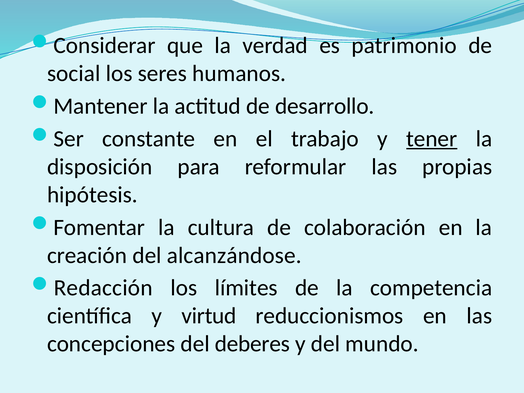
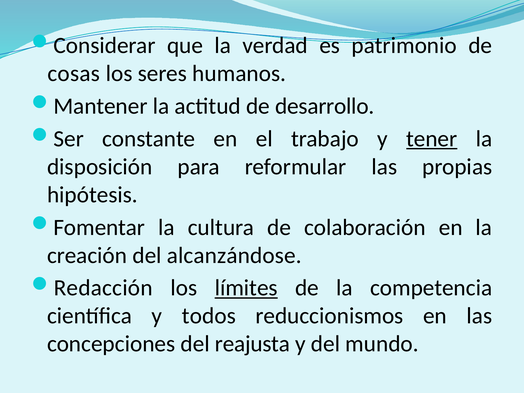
social: social -> cosas (74, 73)
límites underline: none -> present (246, 288)
virtud: virtud -> todos (209, 316)
deberes: deberes -> reajusta (252, 344)
